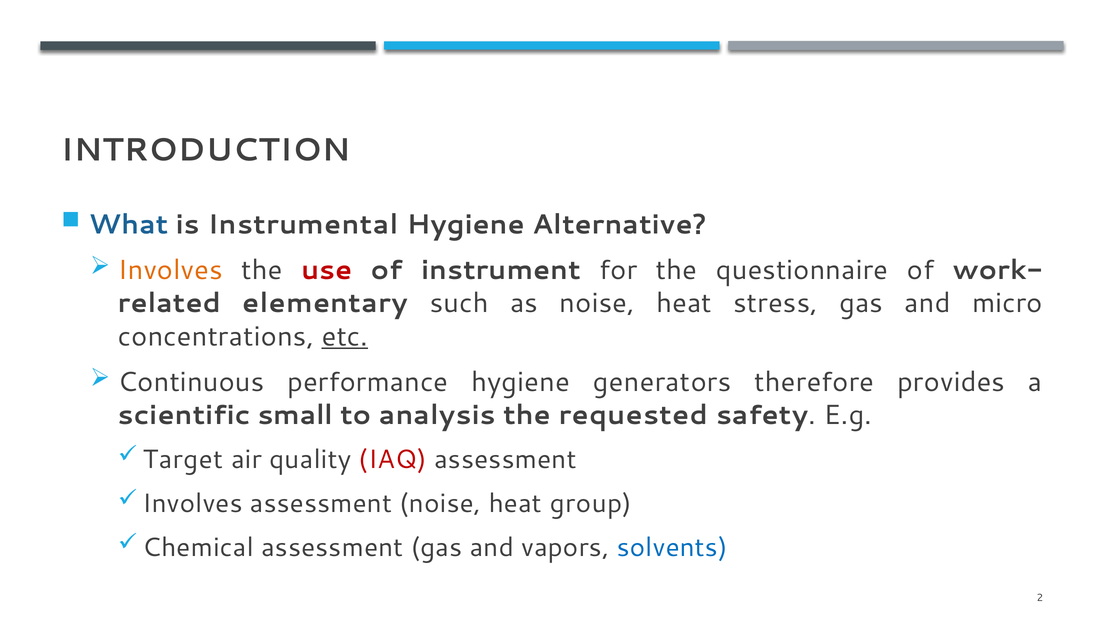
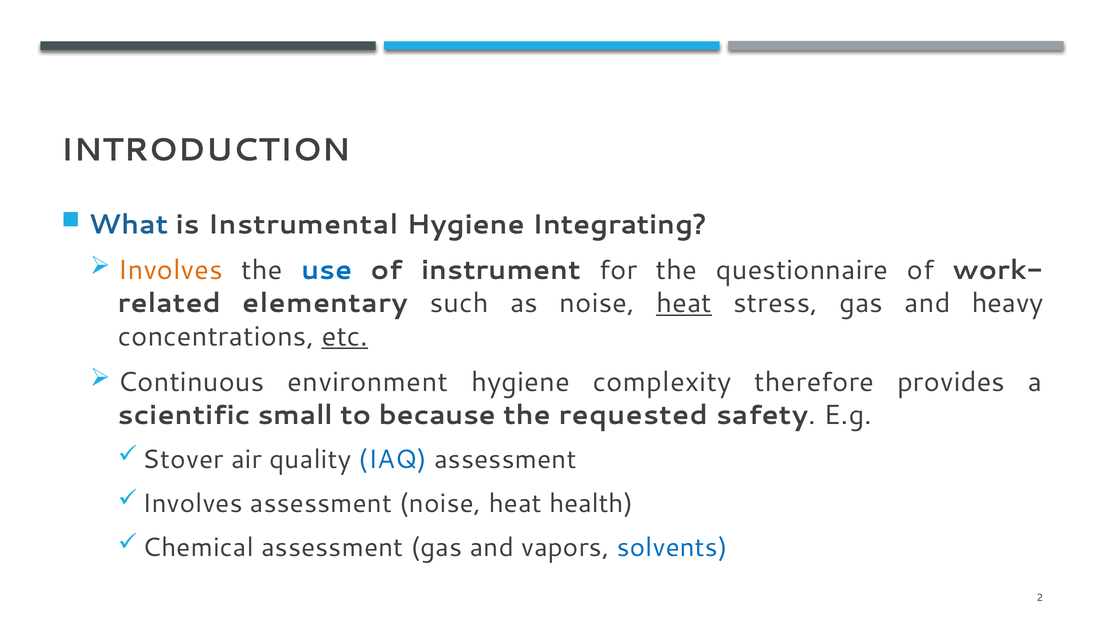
Alternative: Alternative -> Integrating (620, 225)
use colour: red -> blue (327, 270)
heat underline: none -> present (684, 303)
micro: micro -> heavy (1008, 303)
performance: performance -> environment (368, 382)
generators: generators -> complexity (662, 382)
analysis: analysis -> because (437, 415)
Target: Target -> Stover (183, 460)
IAQ colour: red -> blue (393, 460)
group: group -> health (591, 504)
